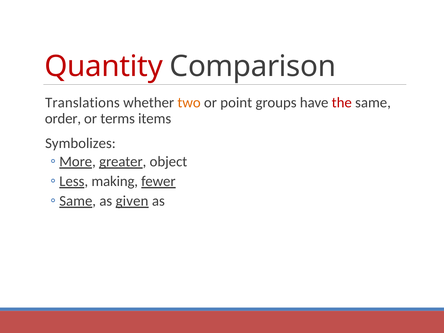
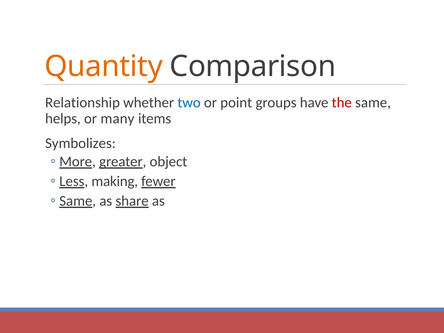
Quantity colour: red -> orange (104, 66)
Translations: Translations -> Relationship (83, 103)
two colour: orange -> blue (189, 103)
order: order -> helps (63, 119)
terms: terms -> many (117, 119)
given: given -> share (132, 201)
